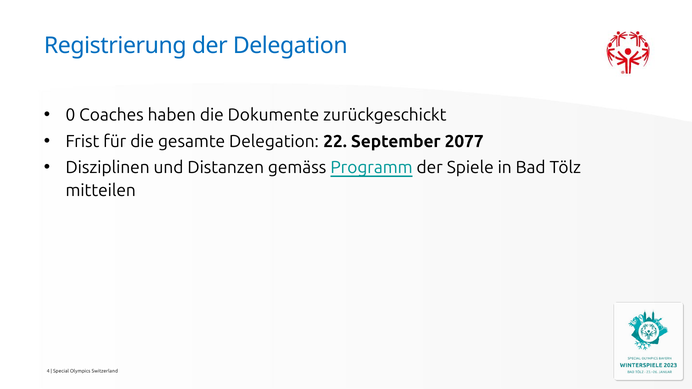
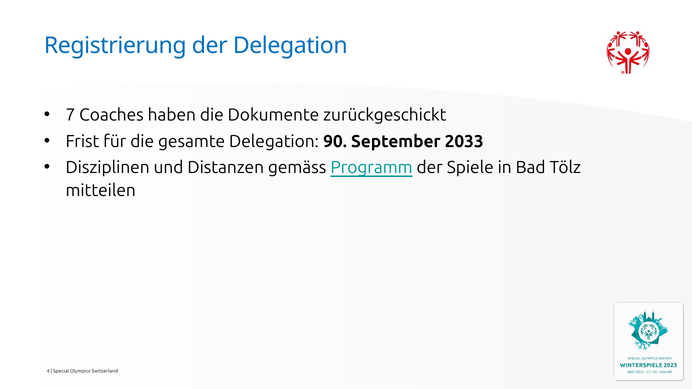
0: 0 -> 7 (70, 115)
22: 22 -> 90 (335, 141)
2077: 2077 -> 2033 (464, 141)
